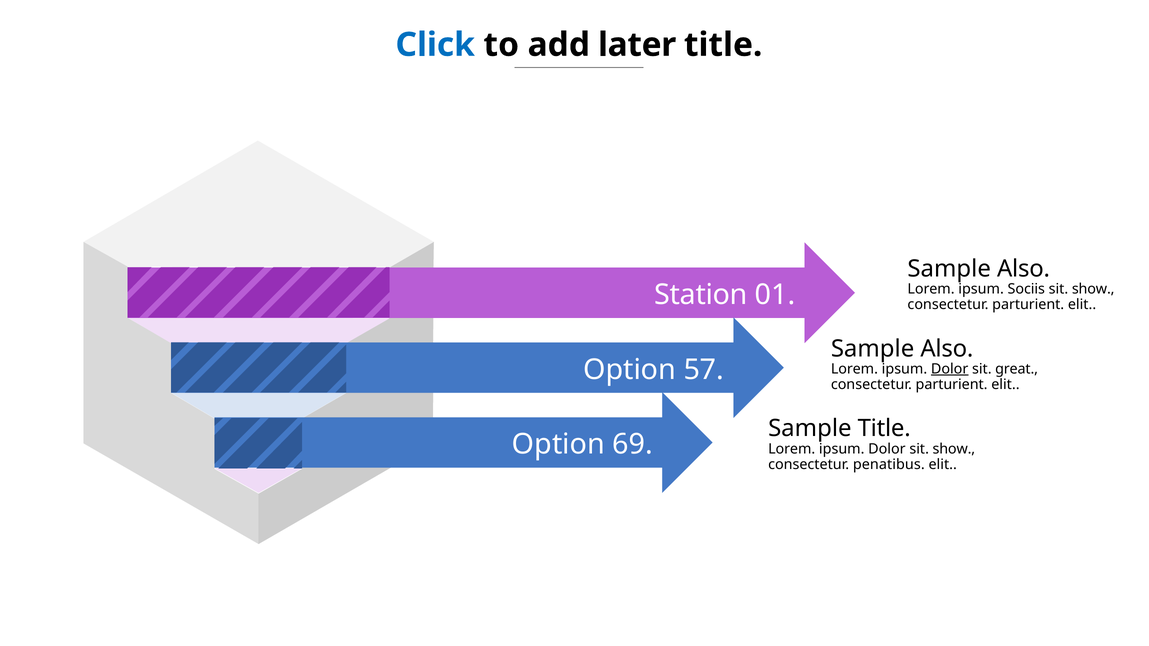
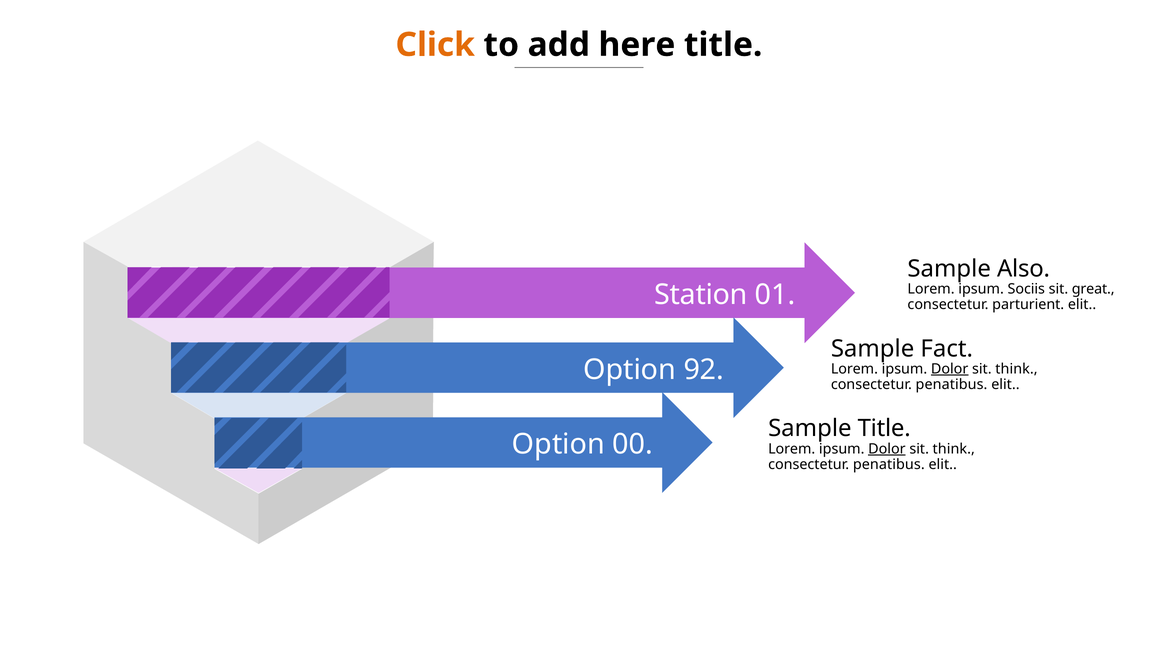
Click colour: blue -> orange (435, 45)
later: later -> here (637, 45)
show: show -> great (1093, 289)
Also: Also -> Fact (947, 349)
57: 57 -> 92 (704, 370)
great: great -> think (1016, 369)
parturient: parturient -> penatibus (952, 385)
69: 69 -> 00 (633, 445)
Dolor underline: none -> present (887, 449)
show: show -> think (954, 449)
